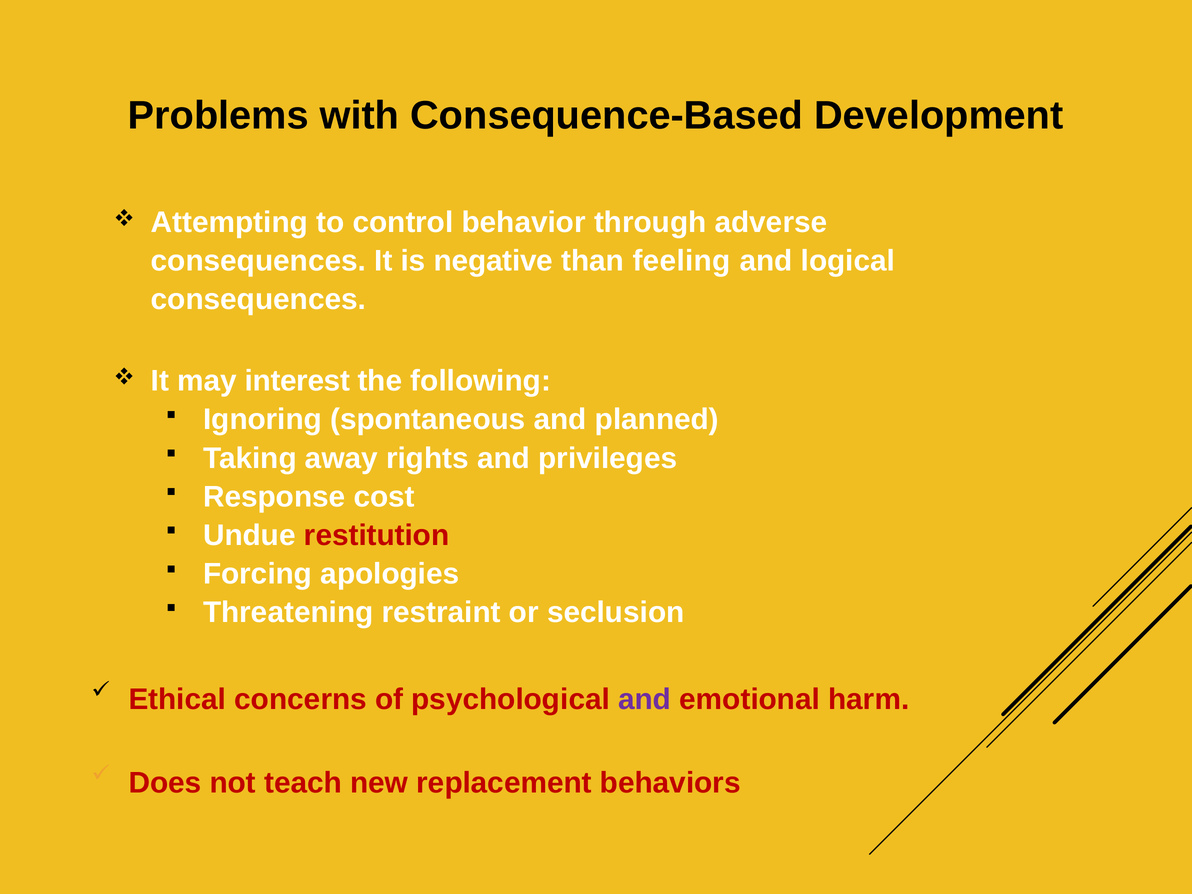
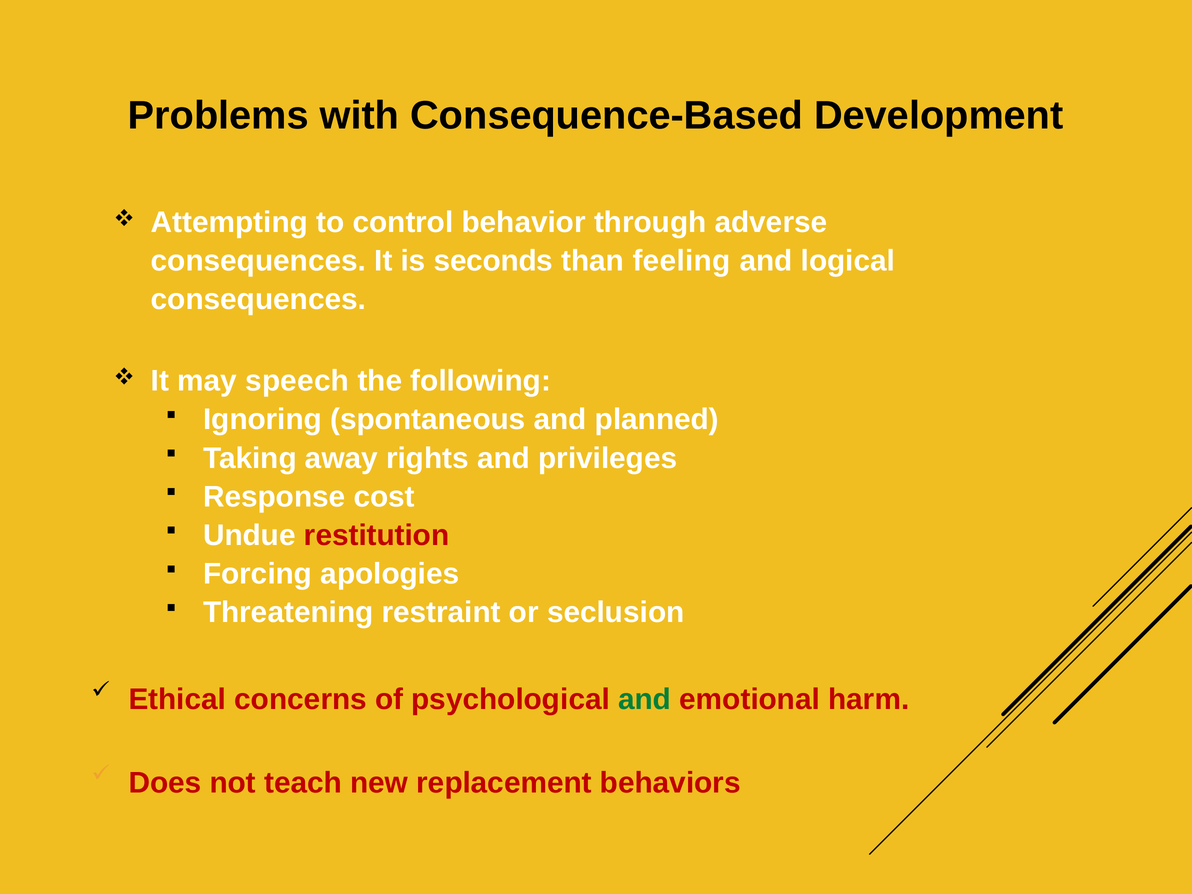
negative: negative -> seconds (493, 261)
interest: interest -> speech (297, 381)
and colour: purple -> green (645, 699)
